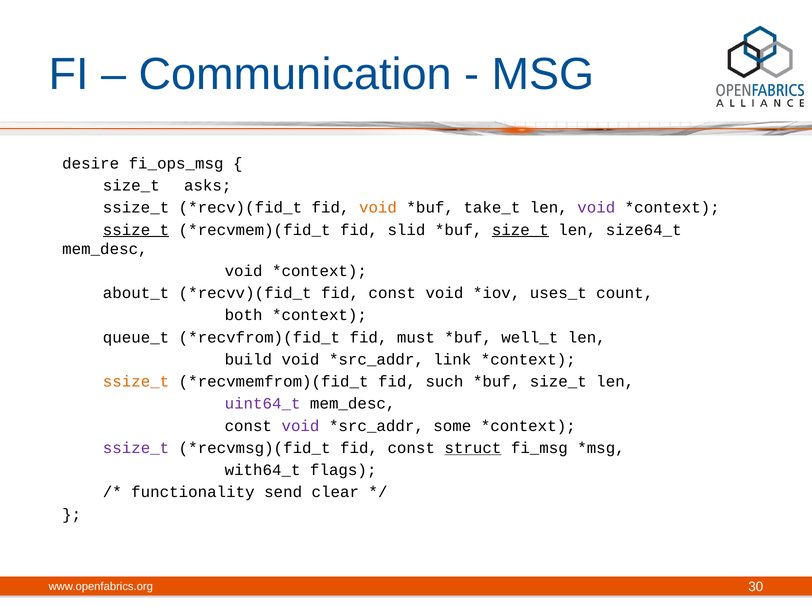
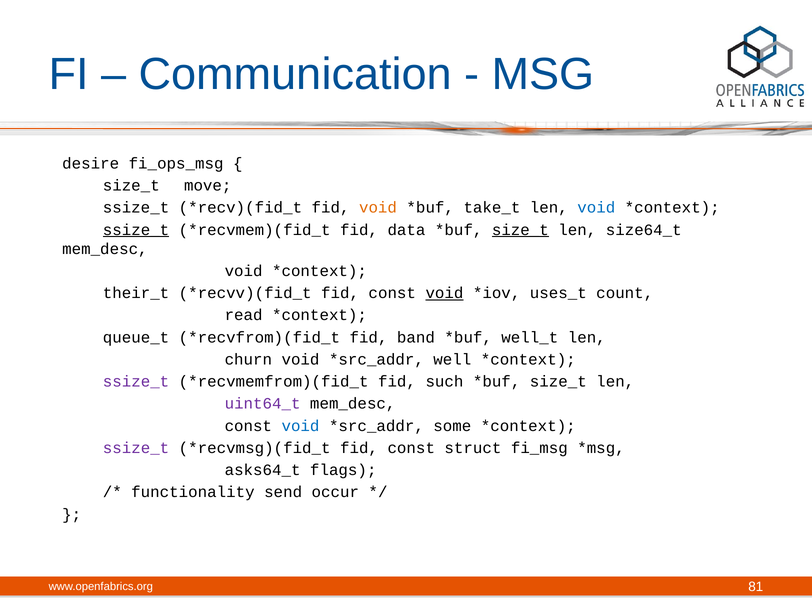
asks: asks -> move (208, 186)
void colour: purple -> blue (596, 208)
slid: slid -> data (406, 230)
about_t: about_t -> their_t (136, 293)
void underline: none -> present (444, 293)
both: both -> read (244, 315)
must: must -> band (416, 337)
build: build -> churn (248, 359)
link: link -> well (452, 359)
ssize_t colour: orange -> purple (136, 382)
void colour: purple -> blue (300, 426)
struct underline: present -> none (473, 448)
with64_t: with64_t -> asks64_t (263, 470)
clear: clear -> occur (335, 492)
30: 30 -> 81 (756, 587)
